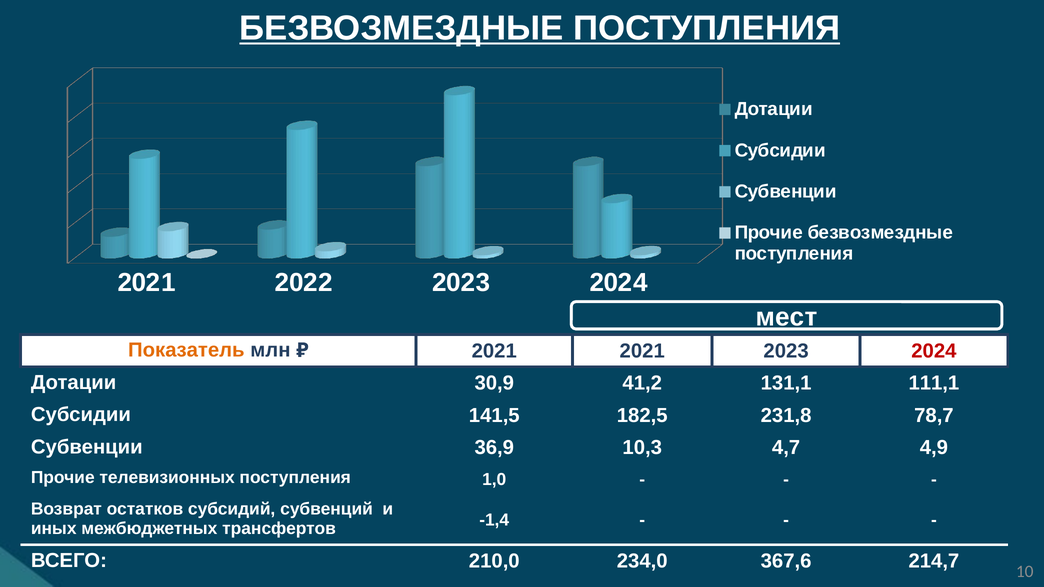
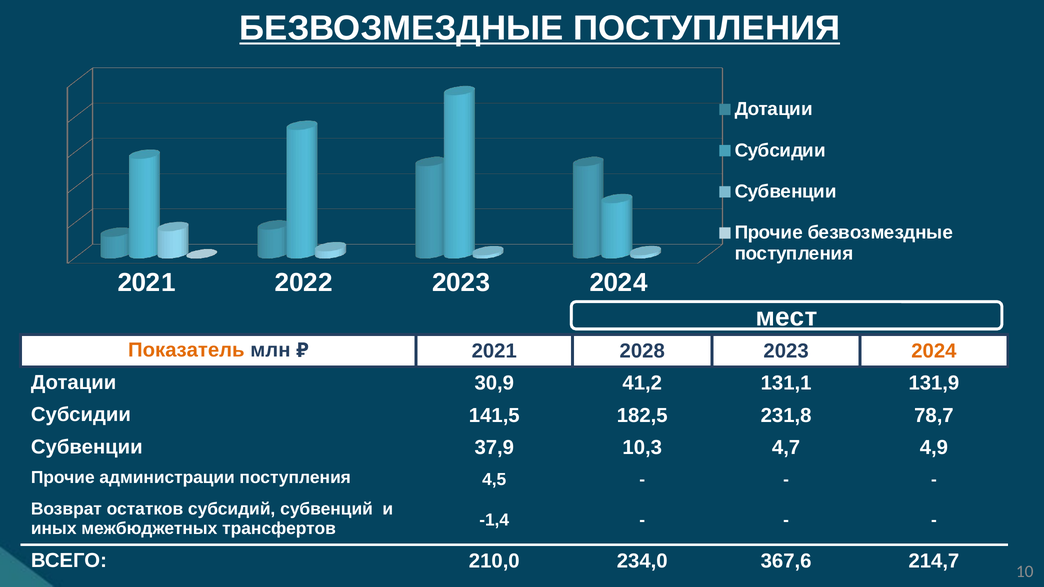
2021 2021: 2021 -> 2028 (642, 351)
2024 colour: red -> orange (934, 351)
111,1: 111,1 -> 131,9 (934, 383)
36,9: 36,9 -> 37,9 (494, 448)
телевизионных: телевизионных -> администрации (167, 478)
1,0: 1,0 -> 4,5 (494, 480)
